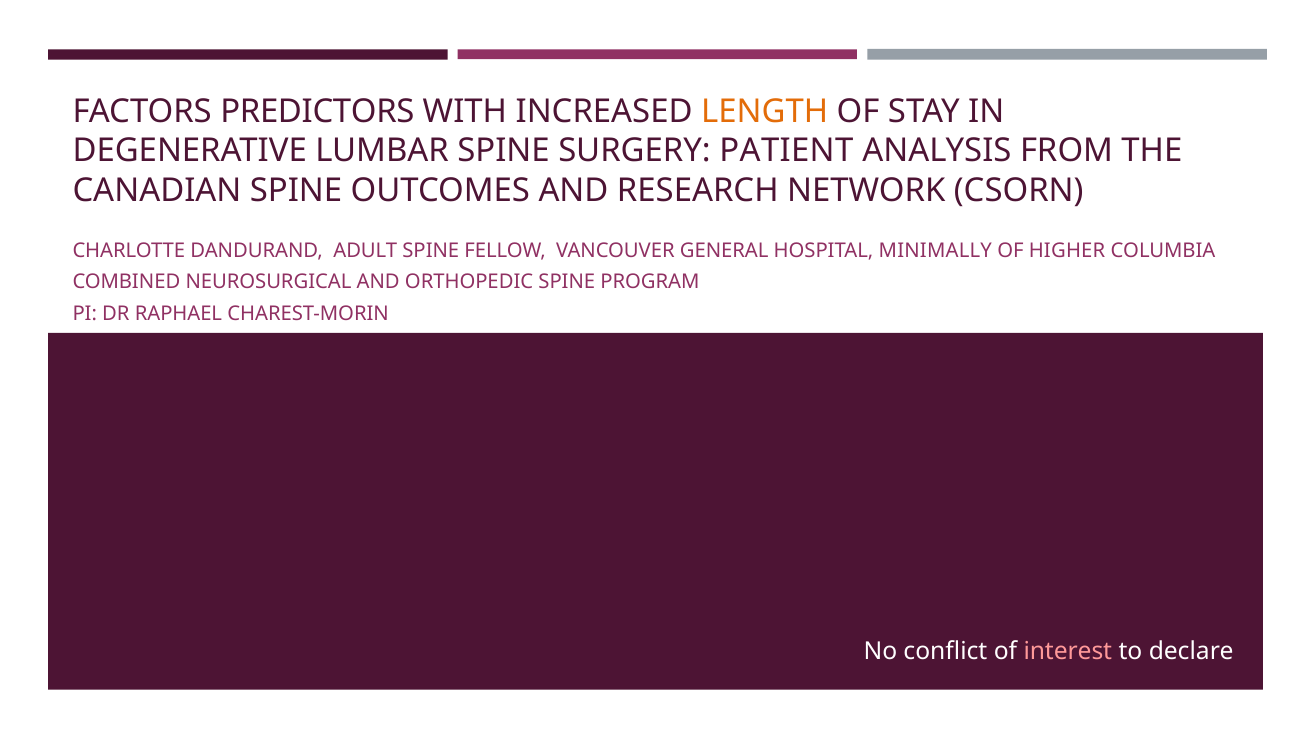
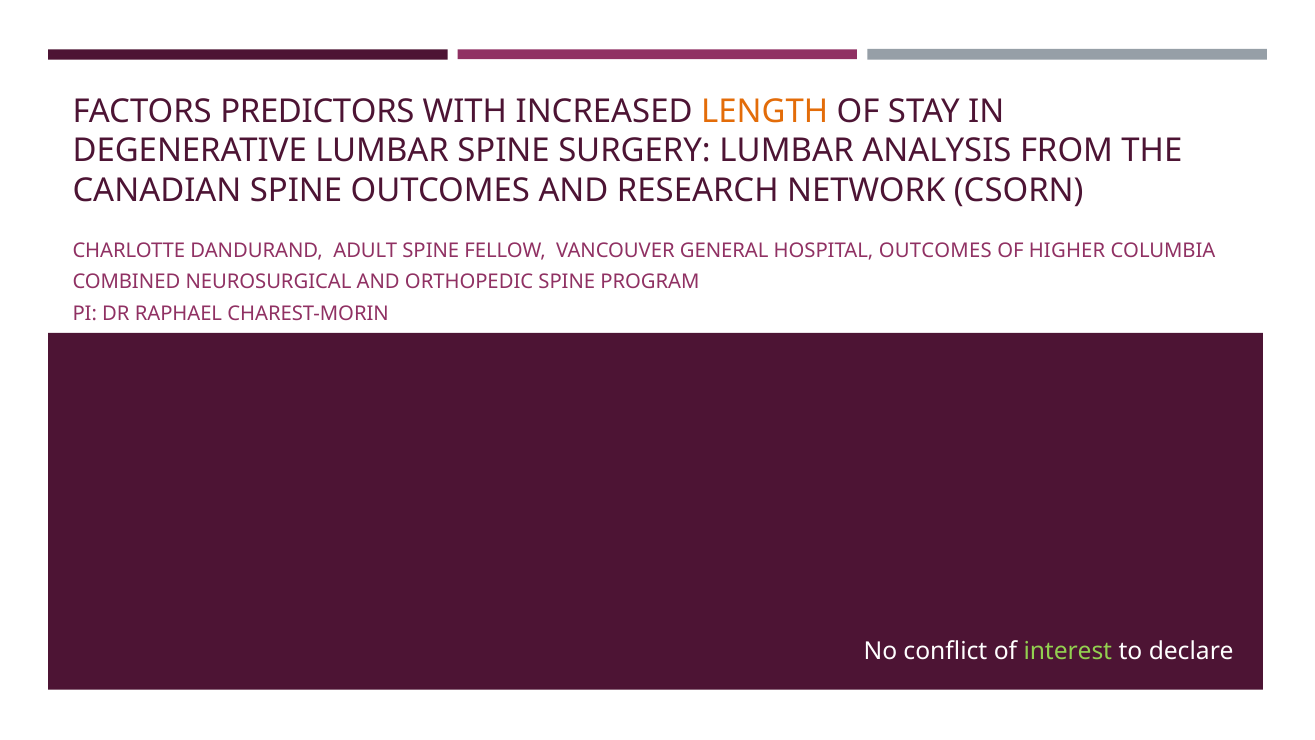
SURGERY PATIENT: PATIENT -> LUMBAR (787, 151)
HOSPITAL MINIMALLY: MINIMALLY -> OUTCOMES (935, 250)
interest colour: pink -> light green (1068, 651)
